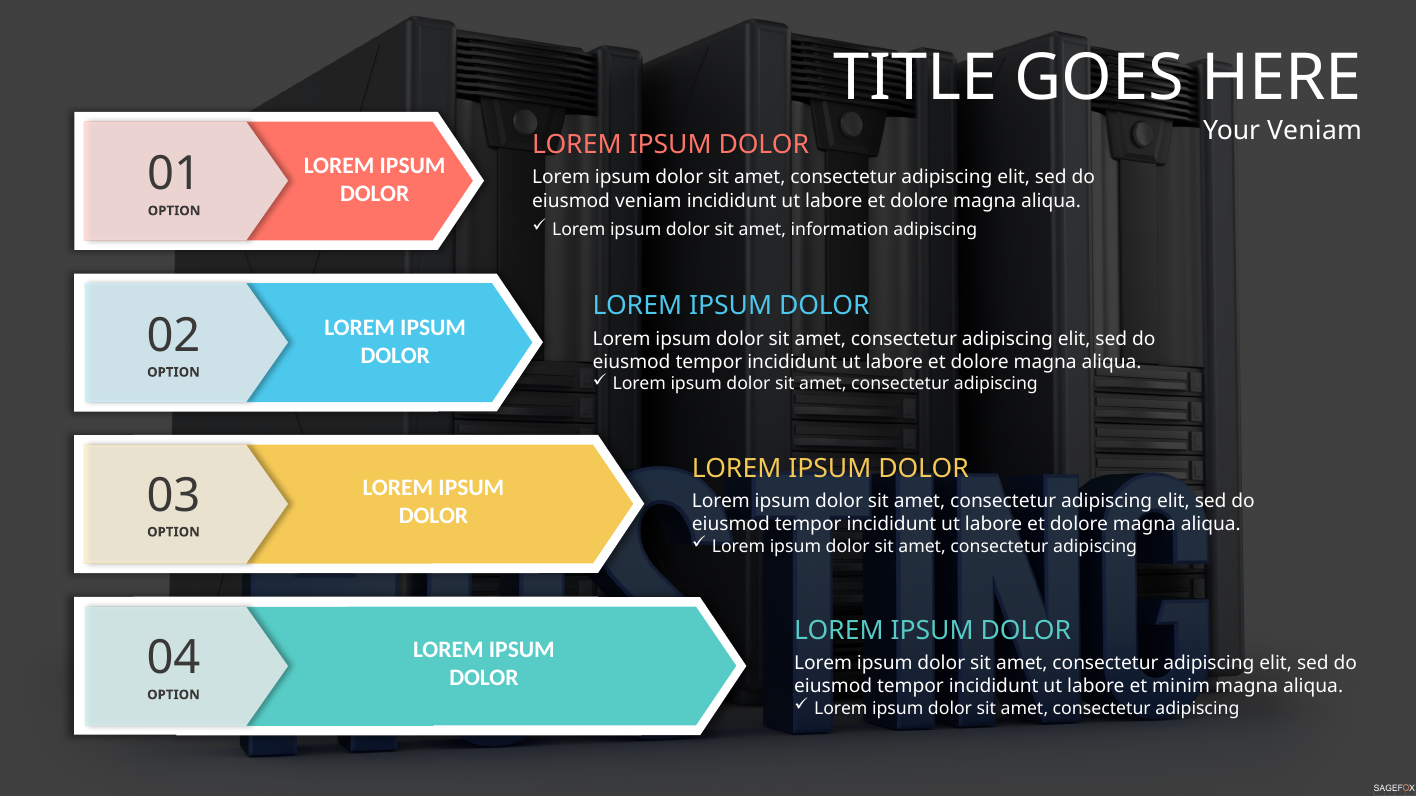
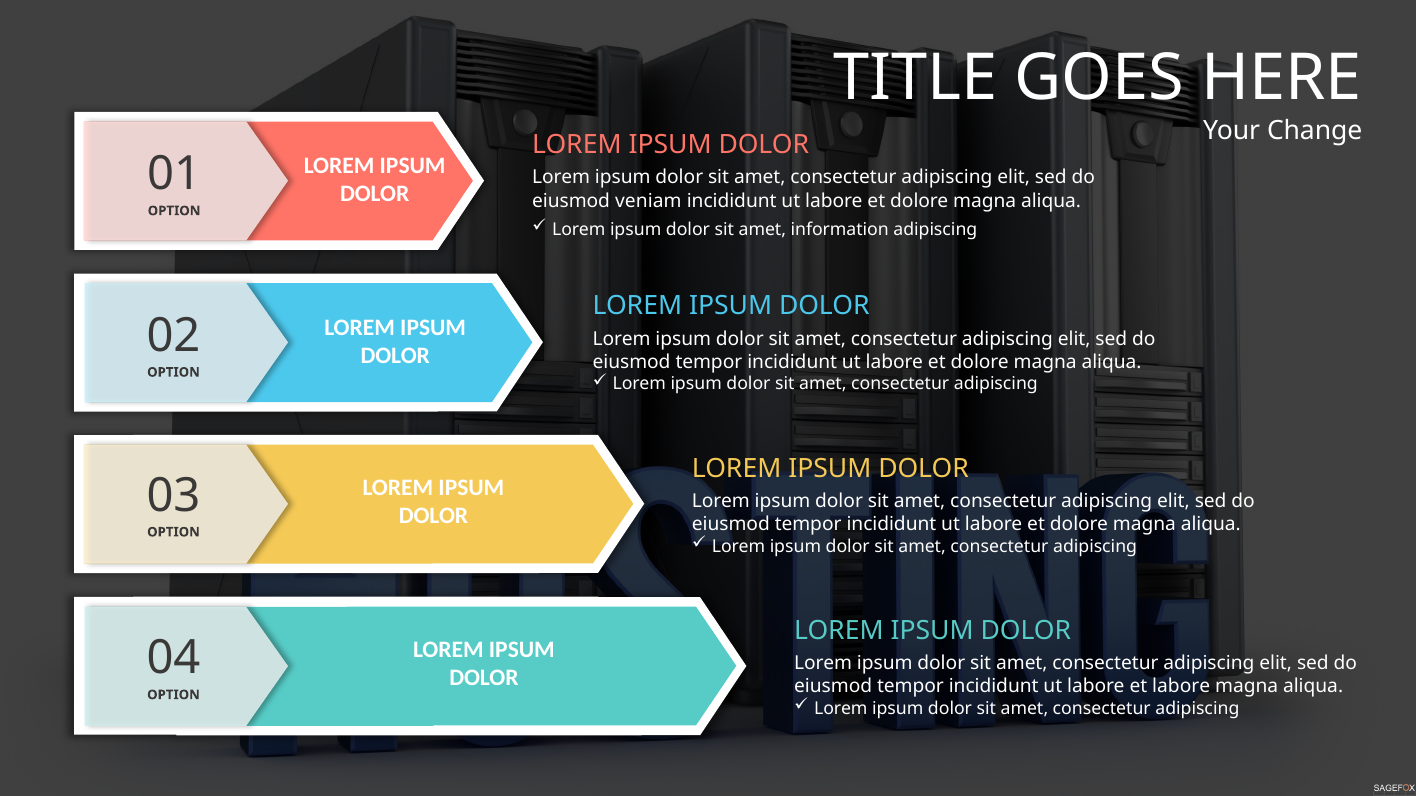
Your Veniam: Veniam -> Change (1315, 131)
et minim: minim -> labore (1181, 687)
